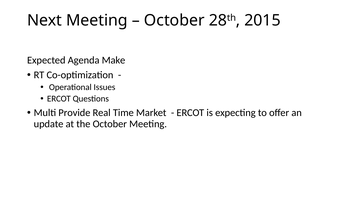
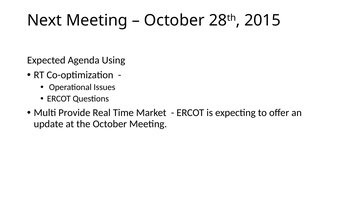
Make: Make -> Using (113, 60)
